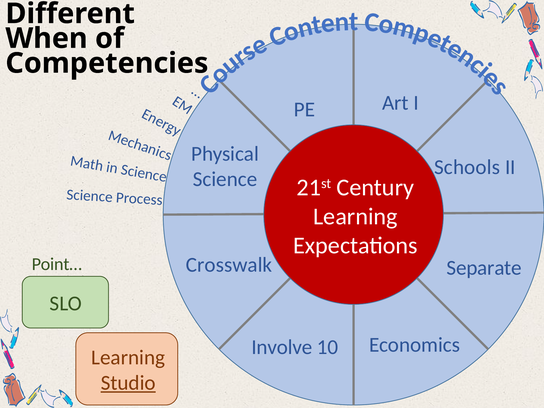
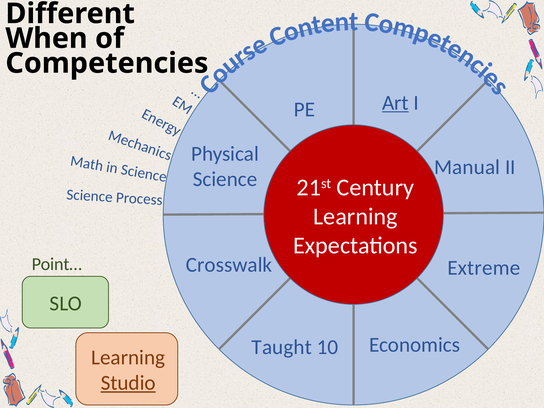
Art underline: none -> present (395, 103)
Schools: Schools -> Manual (467, 167)
Separate: Separate -> Extreme (484, 268)
Involve: Involve -> Taught (282, 347)
